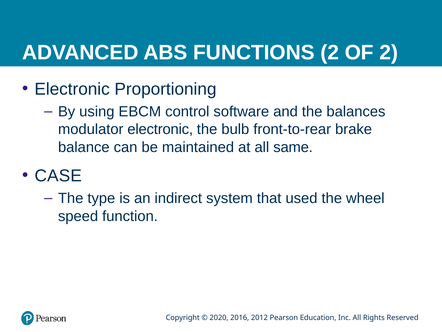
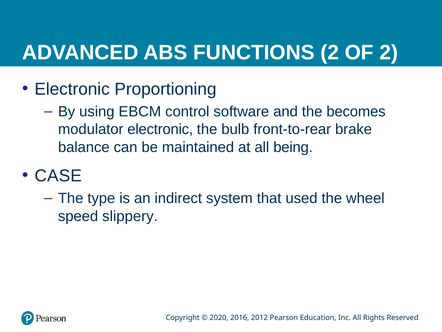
balances: balances -> becomes (356, 112)
same: same -> being (293, 147)
function: function -> slippery (130, 216)
